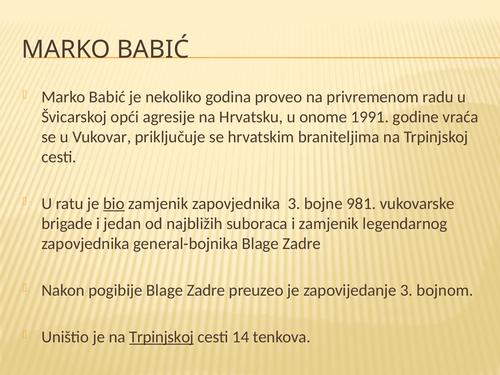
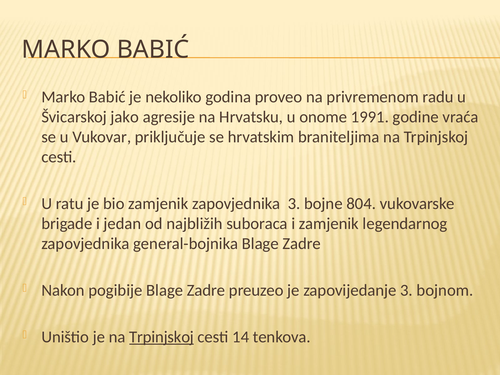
opći: opći -> jako (125, 117)
bio underline: present -> none (114, 204)
981: 981 -> 804 (361, 204)
